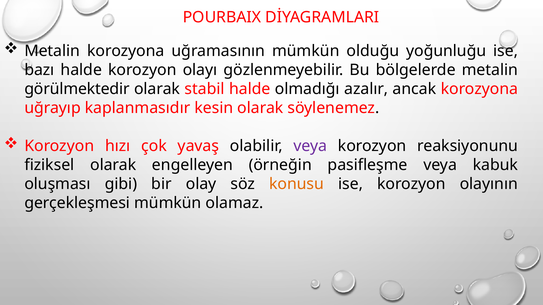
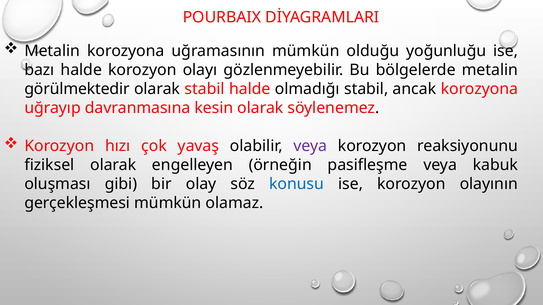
olmadığı azalır: azalır -> stabil (366, 89)
kaplanmasıdır: kaplanmasıdır -> davranmasına (138, 108)
konusu colour: orange -> blue (297, 184)
